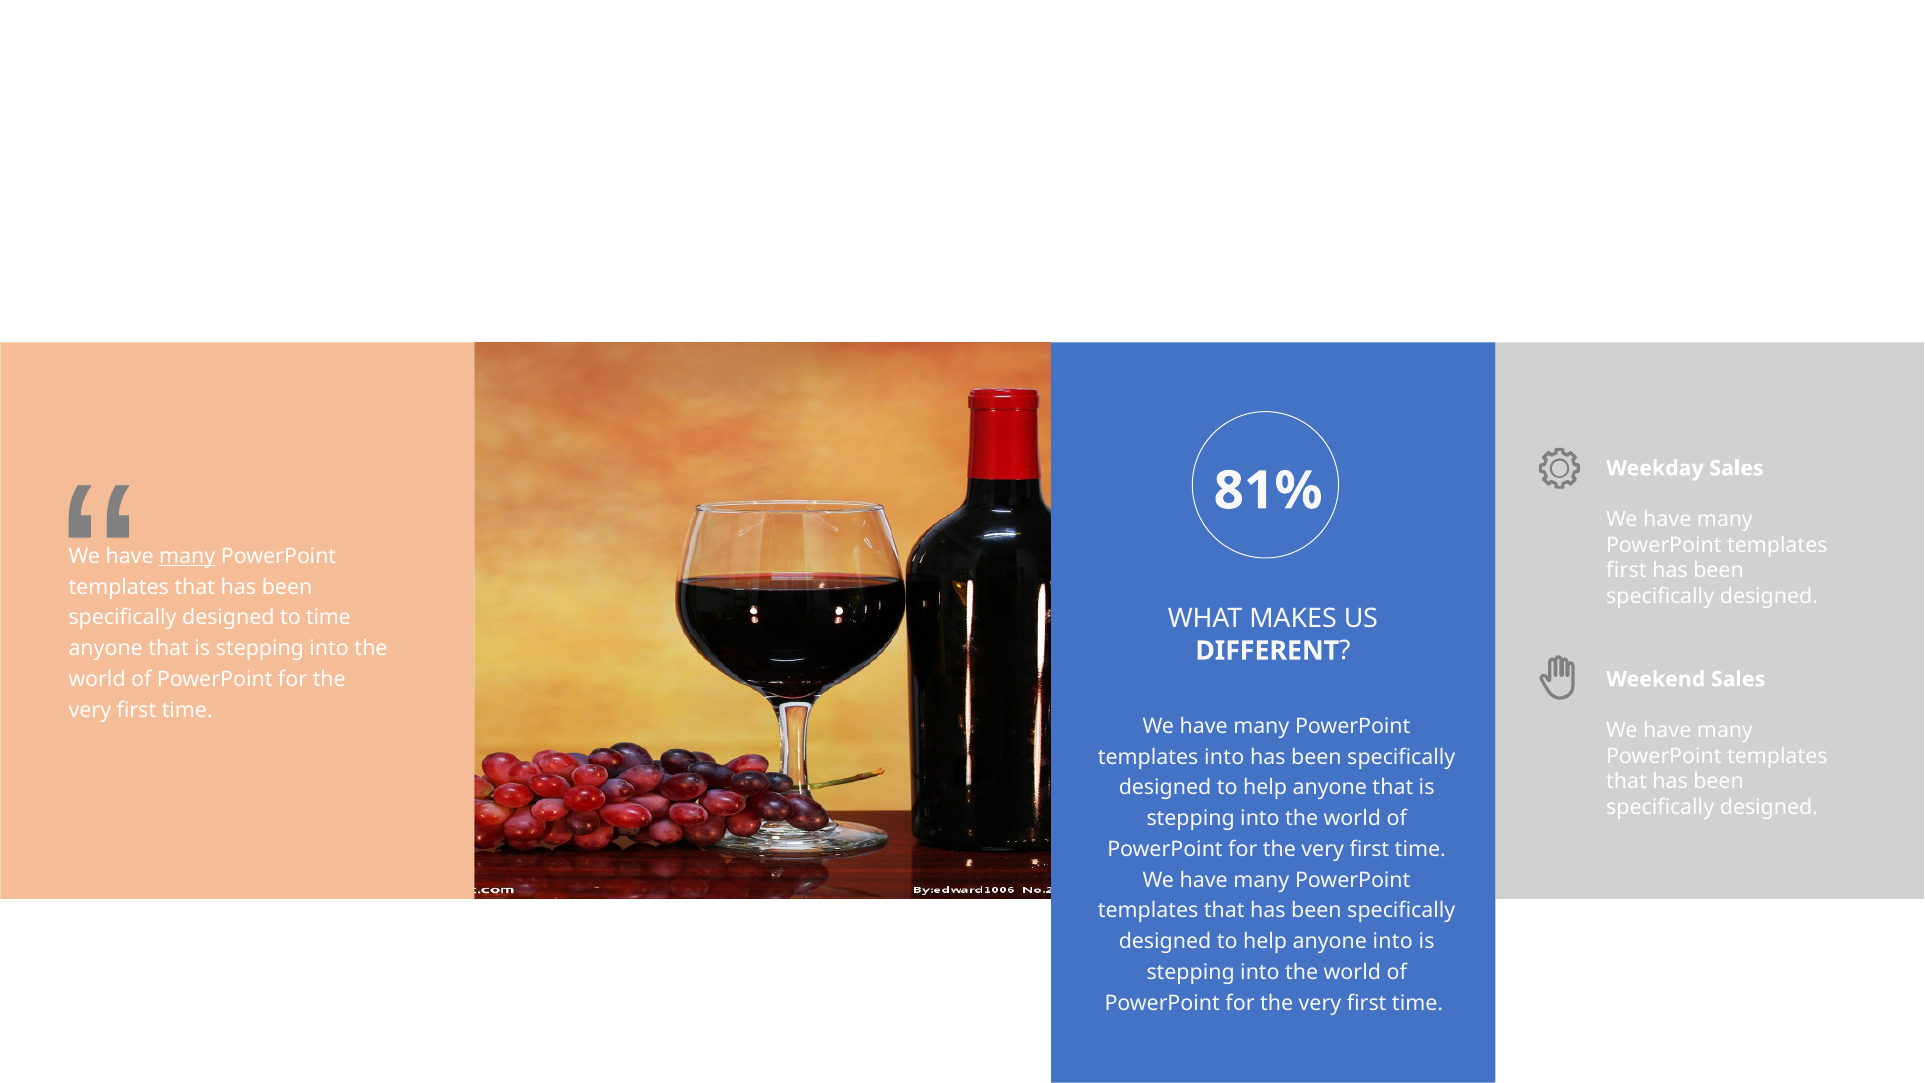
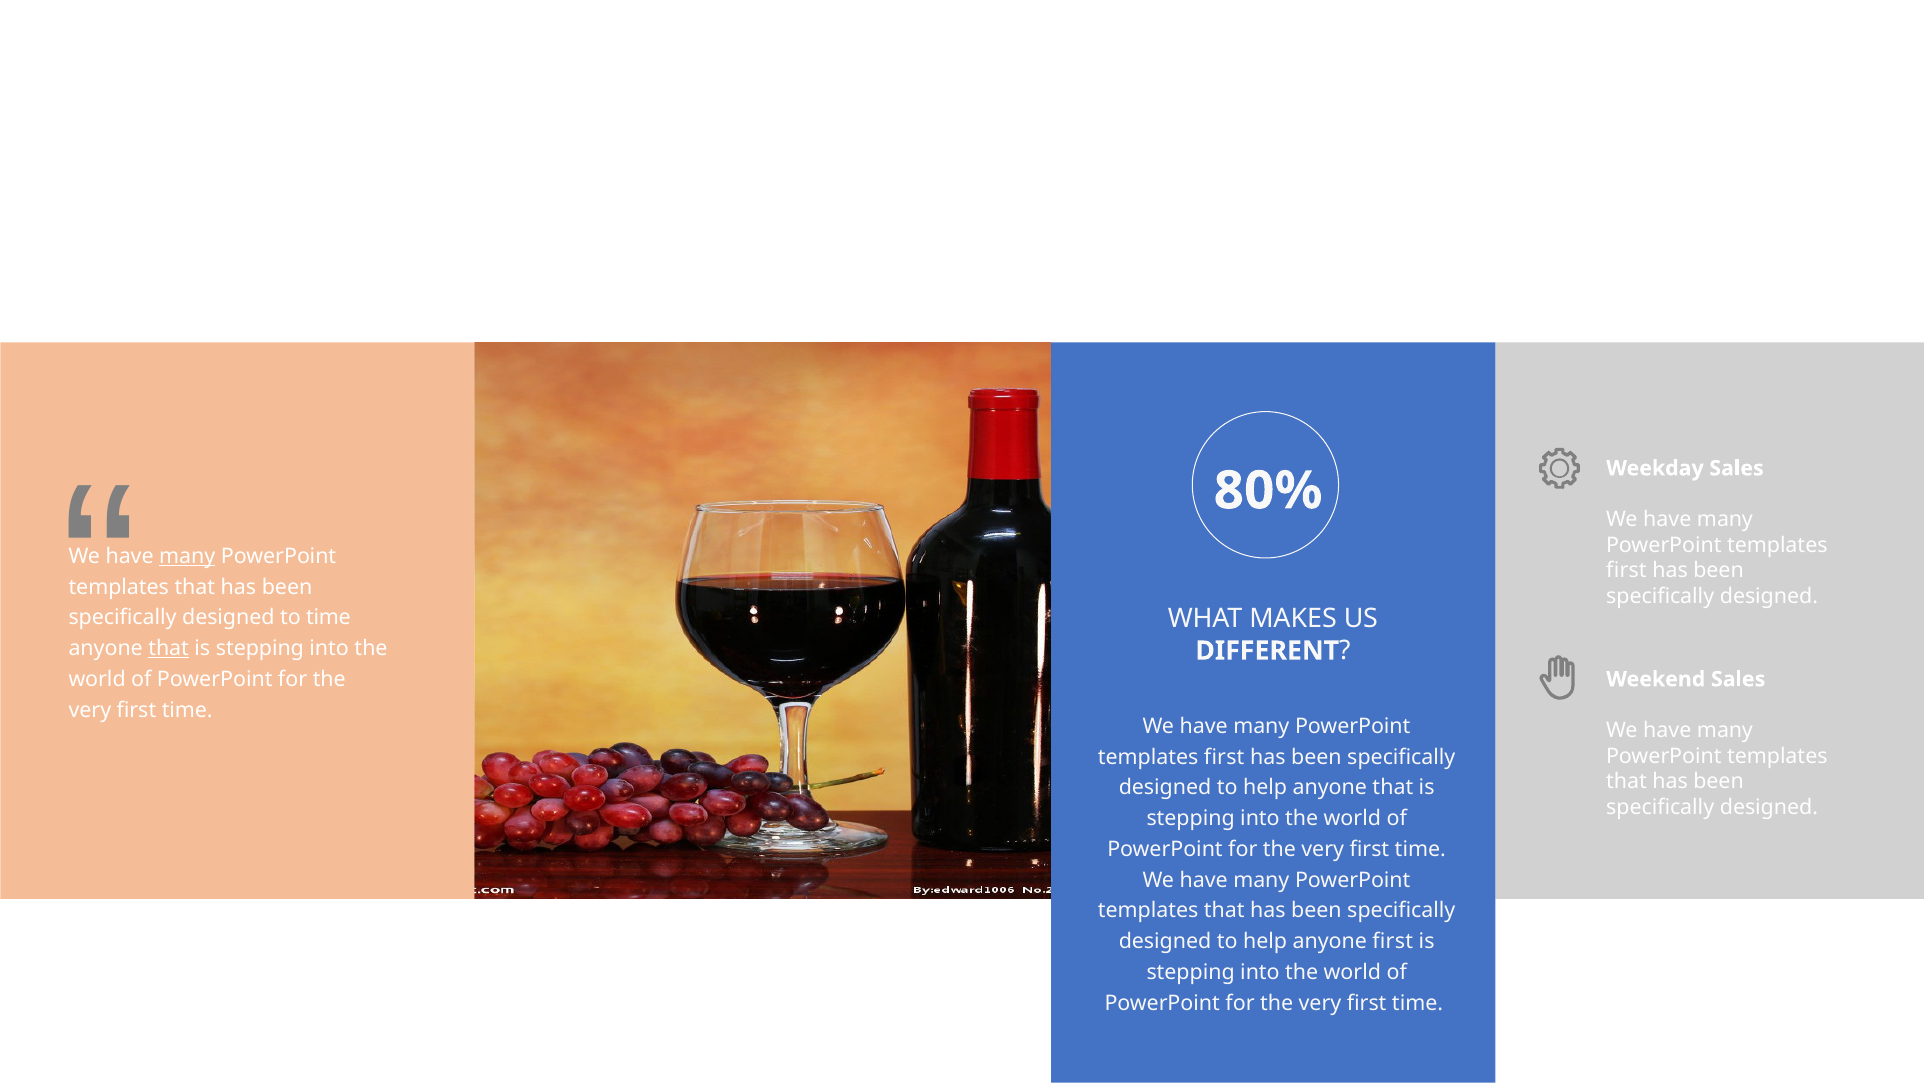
81%: 81% -> 80% (1268, 491)
that underline: none -> present (169, 649)
into: into -> first (1224, 757)
anyone into: into -> first (1393, 941)
